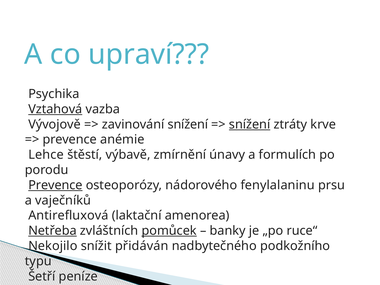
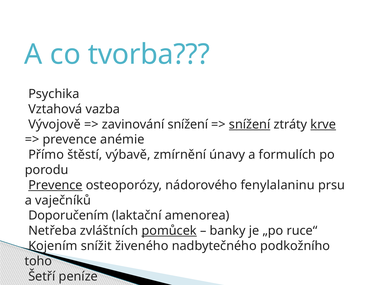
upraví: upraví -> tvorba (149, 55)
Vztahová underline: present -> none (55, 109)
krve underline: none -> present (323, 124)
Lehce: Lehce -> Přímo (46, 155)
Antirefluxová: Antirefluxová -> Doporučením (68, 216)
Netřeba underline: present -> none (52, 231)
Nekojilo: Nekojilo -> Kojením (53, 246)
přidáván: přidáván -> živeného (142, 246)
typu: typu -> toho (38, 261)
